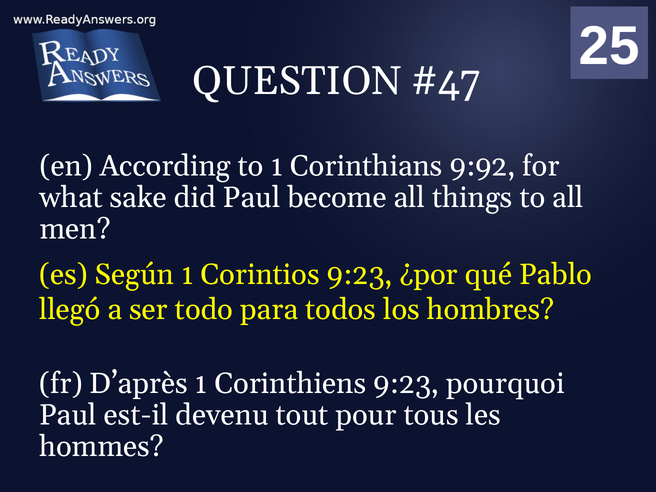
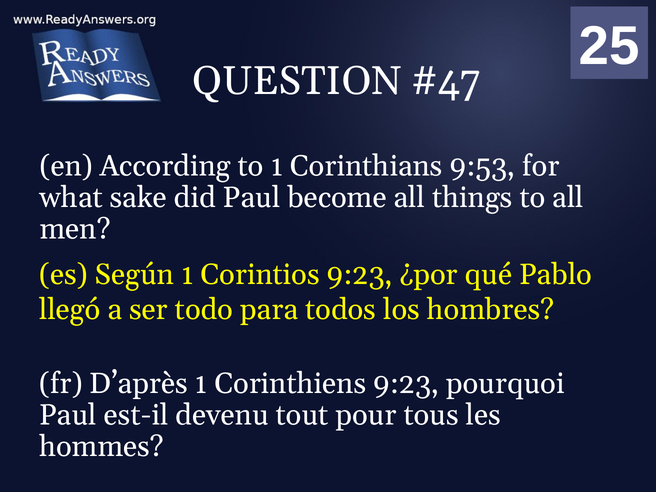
9:92: 9:92 -> 9:53 (482, 166)
